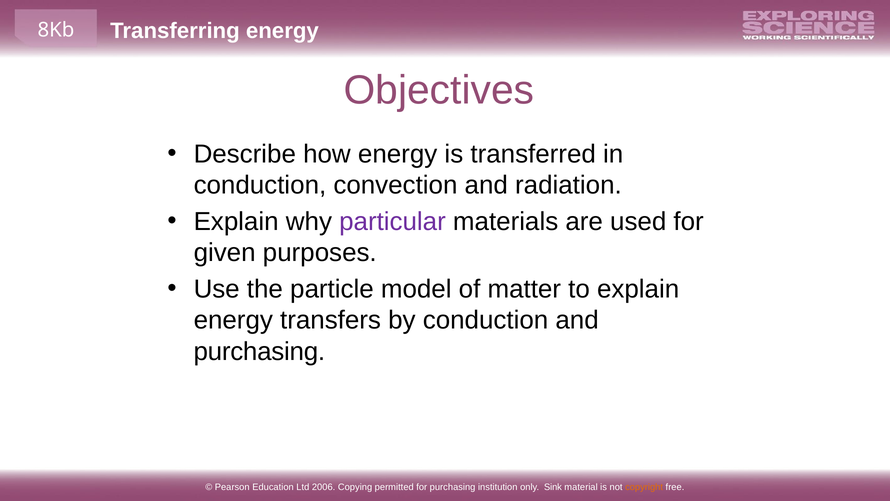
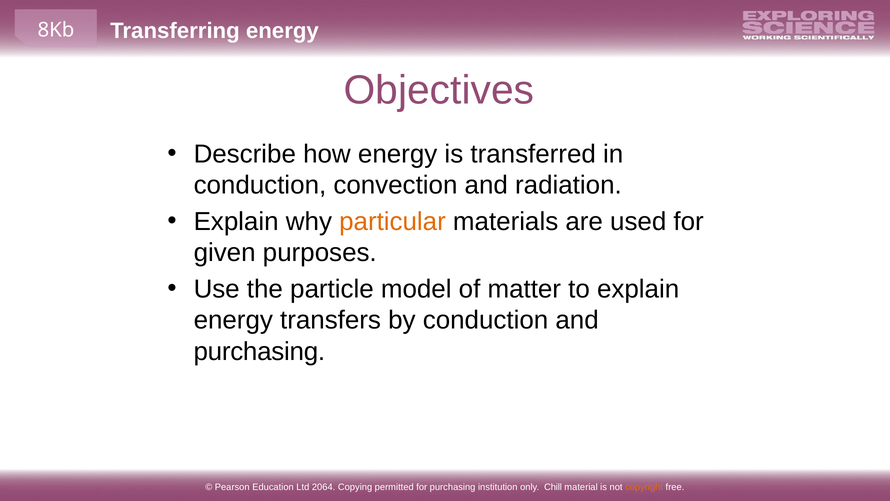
particular colour: purple -> orange (392, 221)
2006: 2006 -> 2064 (324, 487)
Sink: Sink -> Chill (553, 487)
